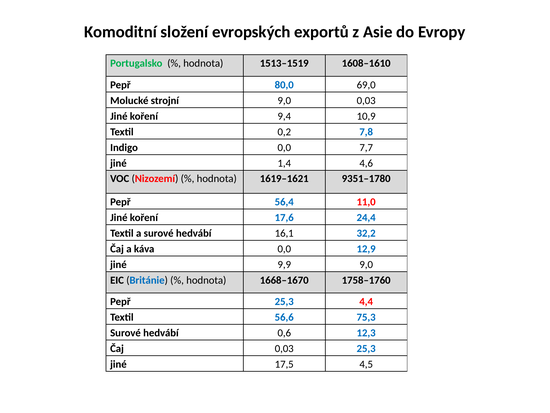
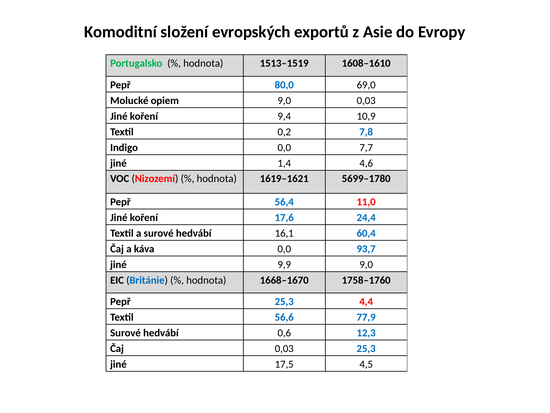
strojní: strojní -> opiem (165, 101)
9351–1780: 9351–1780 -> 5699–1780 (366, 179)
32,2: 32,2 -> 60,4 (366, 233)
12,9: 12,9 -> 93,7 (366, 249)
75,3: 75,3 -> 77,9 (366, 317)
